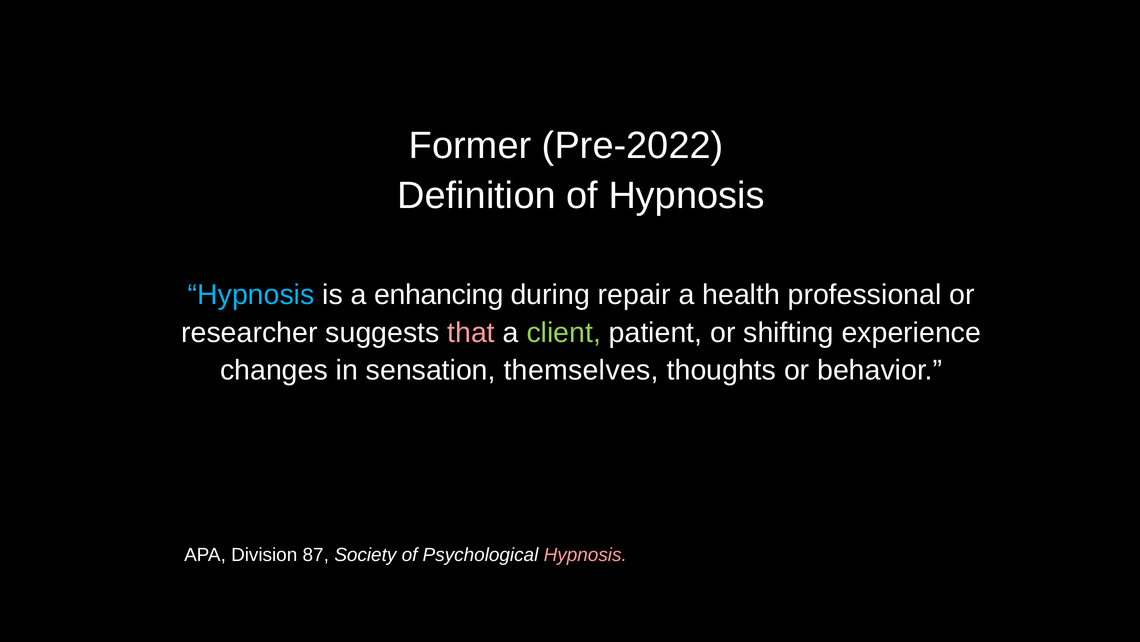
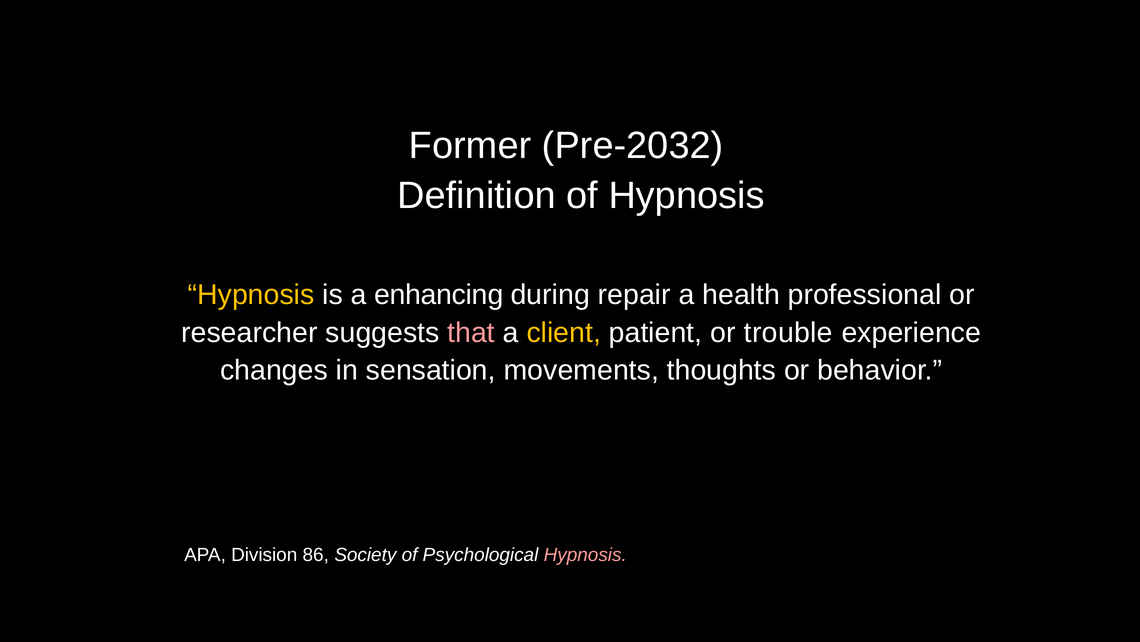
Pre-2022: Pre-2022 -> Pre-2032 (633, 145)
Hypnosis colour: light blue -> yellow (251, 295)
client colour: light green -> yellow (564, 332)
shifting: shifting -> trouble (788, 332)
themselves: themselves -> movements (581, 370)
87: 87 -> 86 (316, 554)
